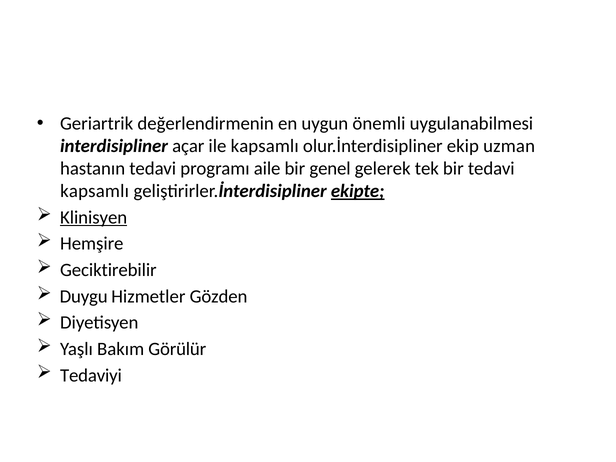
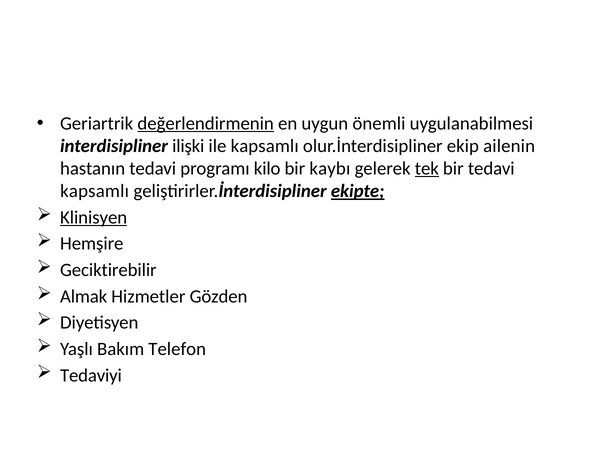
değerlendirmenin underline: none -> present (206, 123)
açar: açar -> ilişki (188, 146)
uzman: uzman -> ailenin (509, 146)
aile: aile -> kilo (267, 169)
genel: genel -> kaybı (330, 169)
tek underline: none -> present (427, 169)
Duygu: Duygu -> Almak (84, 296)
Görülür: Görülür -> Telefon (177, 349)
